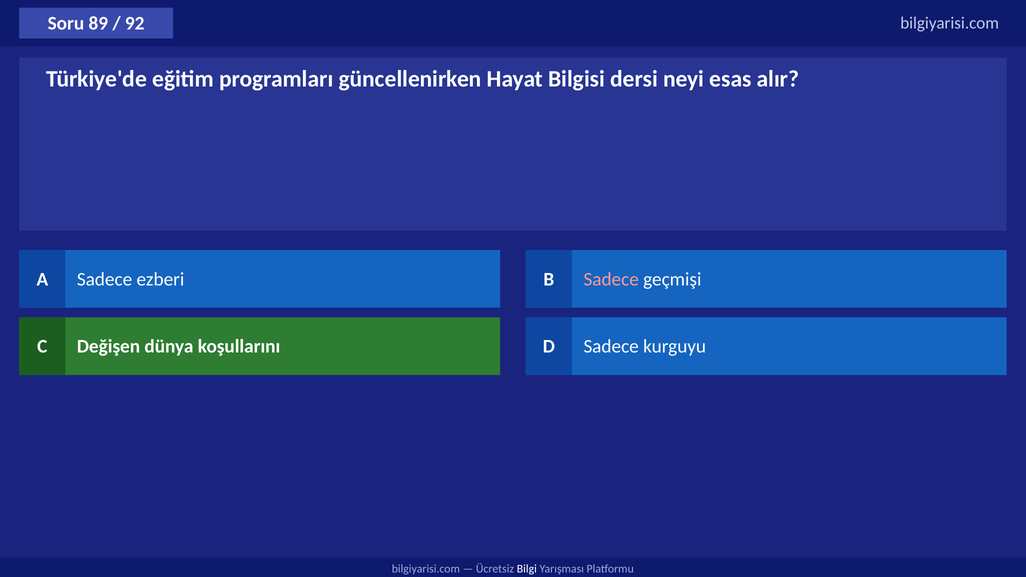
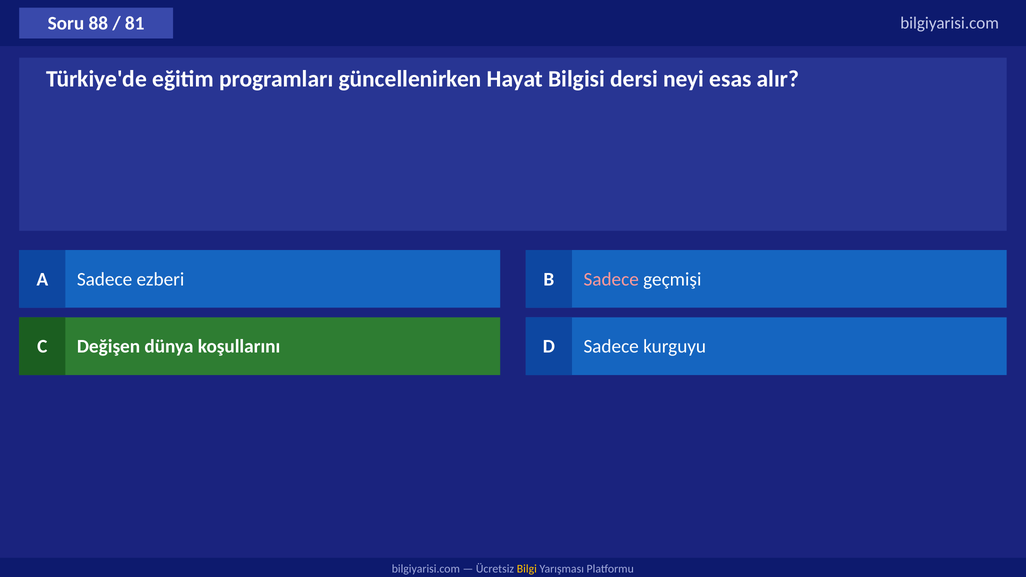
89: 89 -> 88 (98, 23)
92: 92 -> 81 (135, 23)
Bilgi colour: white -> yellow (527, 569)
